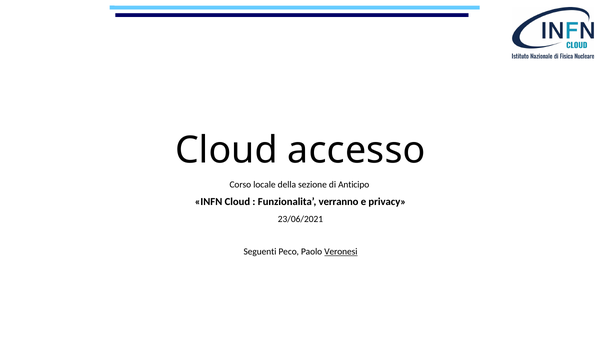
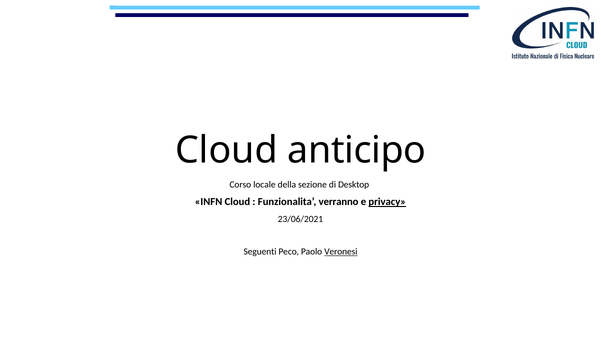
accesso: accesso -> anticipo (357, 150)
Anticipo: Anticipo -> Desktop (354, 185)
privacy underline: none -> present (387, 202)
